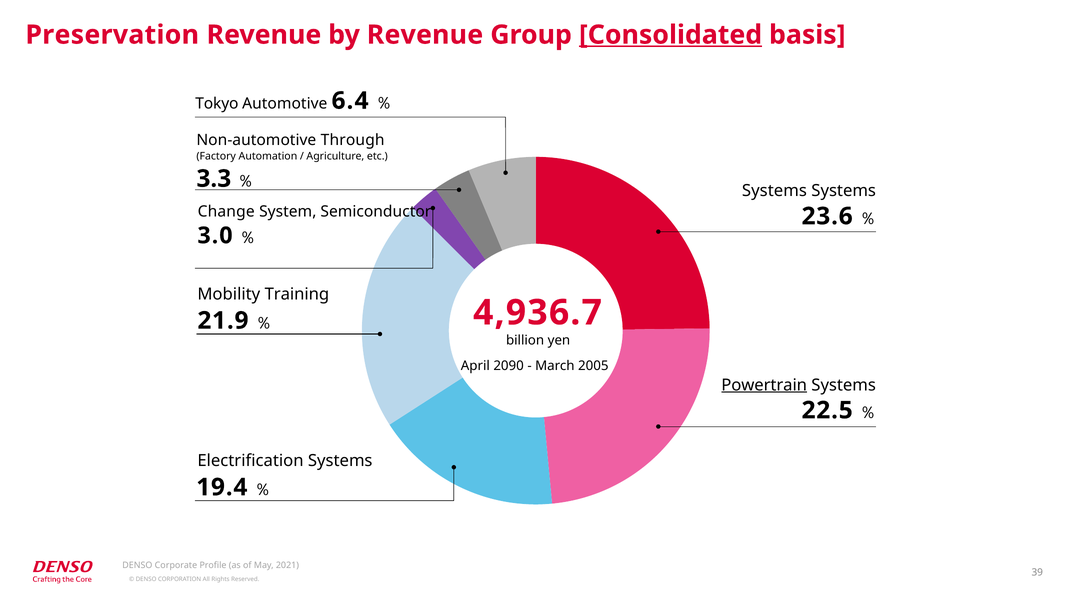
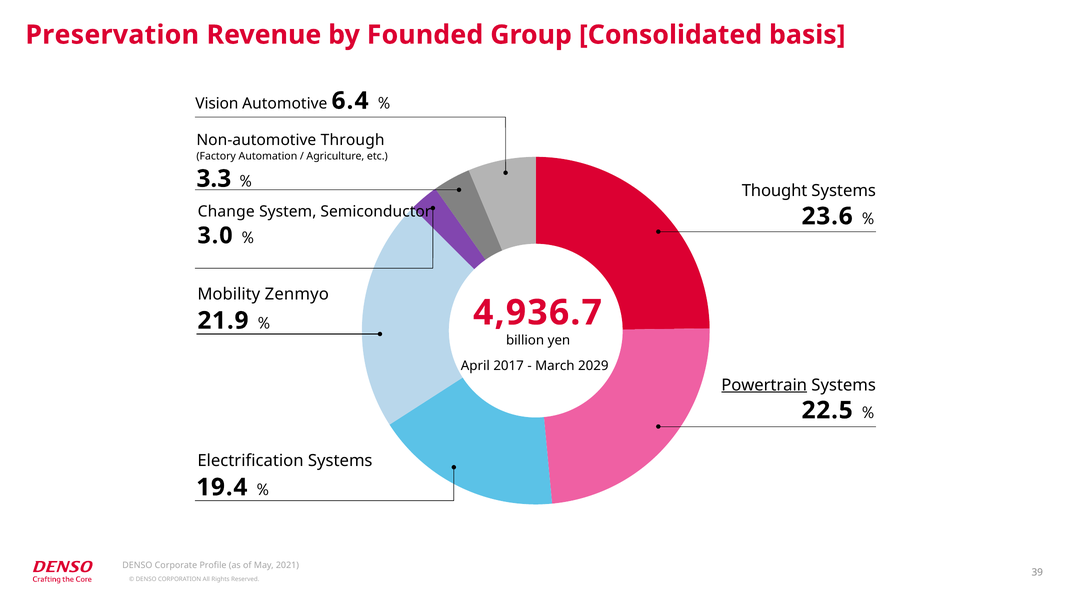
by Revenue: Revenue -> Founded (425, 35)
Consolidated underline: present -> none (671, 35)
Tokyo: Tokyo -> Vision (217, 104)
Systems: Systems -> Thought (775, 191)
Training: Training -> Zenmyo (297, 294)
2090: 2090 -> 2017 (509, 366)
2005: 2005 -> 2029 (593, 366)
